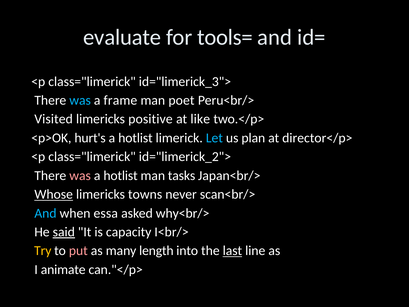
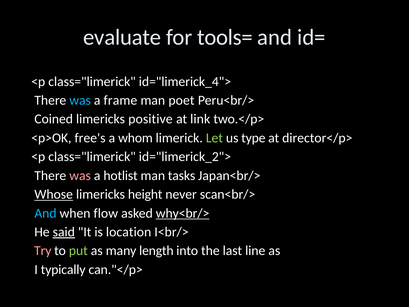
id="limerick_3">: id="limerick_3"> -> id="limerick_4"> (185, 81)
Visited: Visited -> Coined (54, 119)
like: like -> link (200, 119)
hurt's: hurt's -> free's (90, 138)
hotlist: hotlist -> whom (135, 138)
Let colour: light blue -> light green (214, 138)
plan: plan -> type (253, 138)
towns: towns -> height (145, 194)
essa: essa -> flow (106, 213)
why<br/> underline: none -> present (183, 213)
capacity: capacity -> location (129, 232)
Try colour: yellow -> pink (43, 251)
put colour: pink -> light green (78, 251)
last underline: present -> none (232, 251)
animate: animate -> typically (63, 269)
